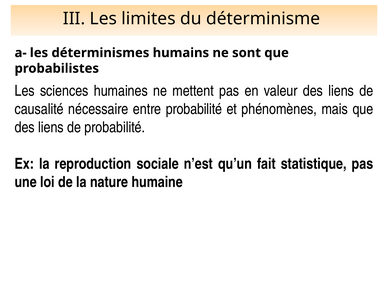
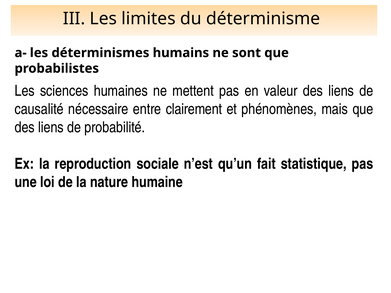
entre probabilité: probabilité -> clairement (194, 109)
